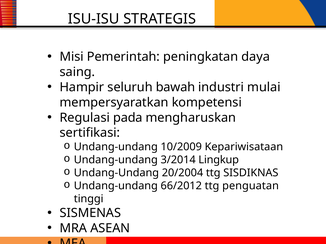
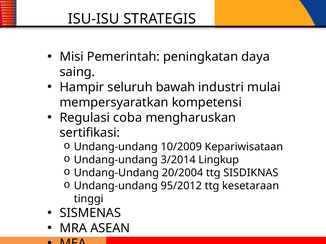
pada: pada -> coba (128, 118)
66/2012: 66/2012 -> 95/2012 (181, 186)
penguatan: penguatan -> kesetaraan (251, 186)
